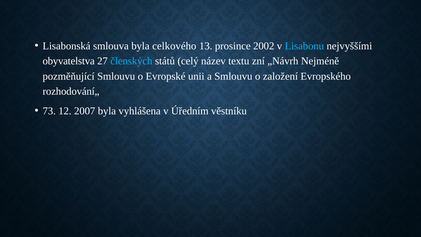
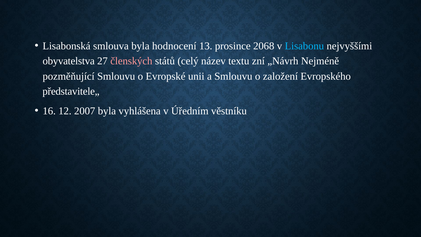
celkového: celkového -> hodnocení (174, 46)
2002: 2002 -> 2068 (264, 46)
členských colour: light blue -> pink (131, 61)
rozhodování„: rozhodování„ -> představitele„ (71, 91)
73: 73 -> 16 (49, 111)
